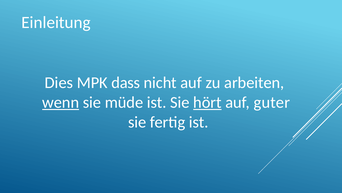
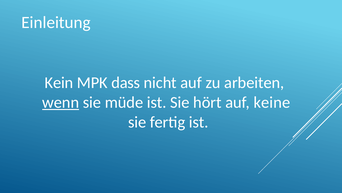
Dies: Dies -> Kein (59, 82)
hört underline: present -> none (207, 102)
guter: guter -> keine (272, 102)
